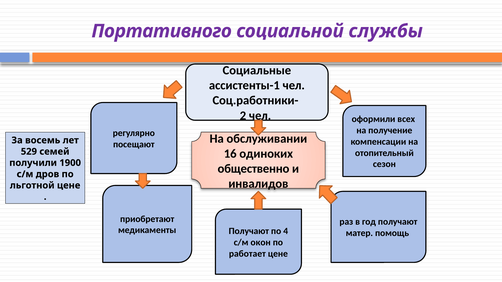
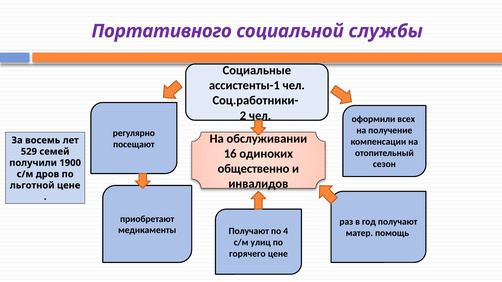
окон: окон -> улиц (261, 243)
работает: работает -> горячего (247, 254)
